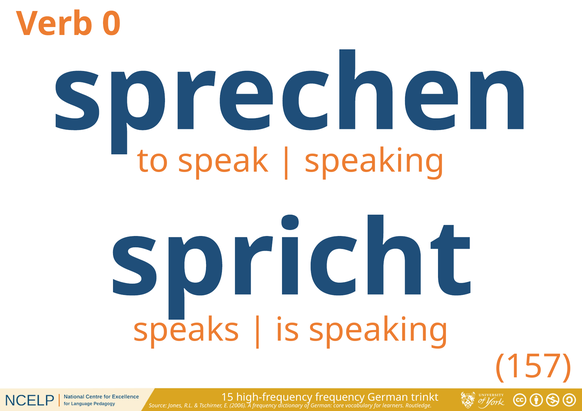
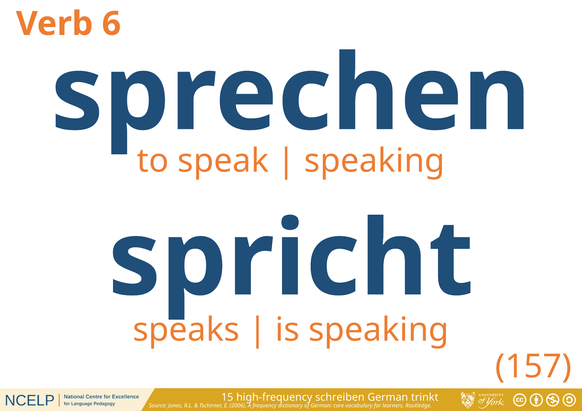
0: 0 -> 6 (111, 24)
high-frequency frequency: frequency -> schreiben (340, 398)
